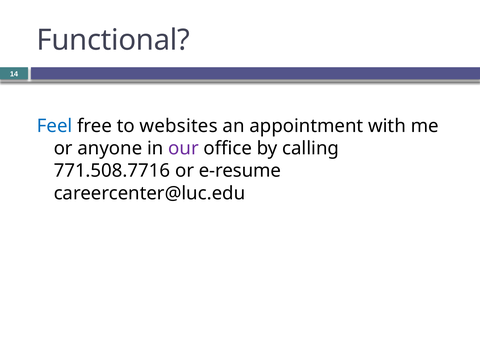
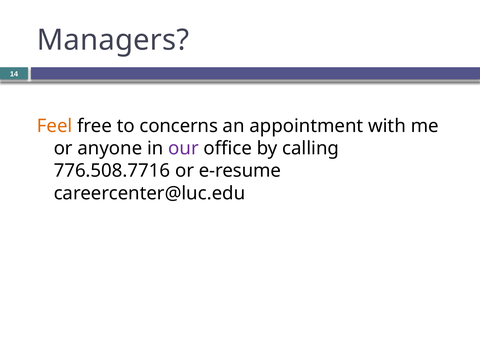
Functional: Functional -> Managers (113, 40)
Feel colour: blue -> orange (55, 126)
websites: websites -> concerns (179, 126)
771.508.7716: 771.508.7716 -> 776.508.7716 (112, 171)
